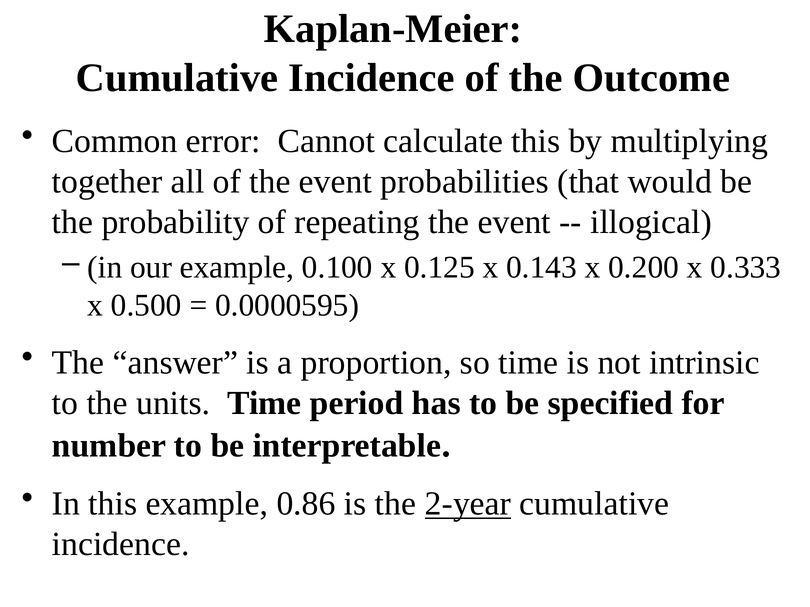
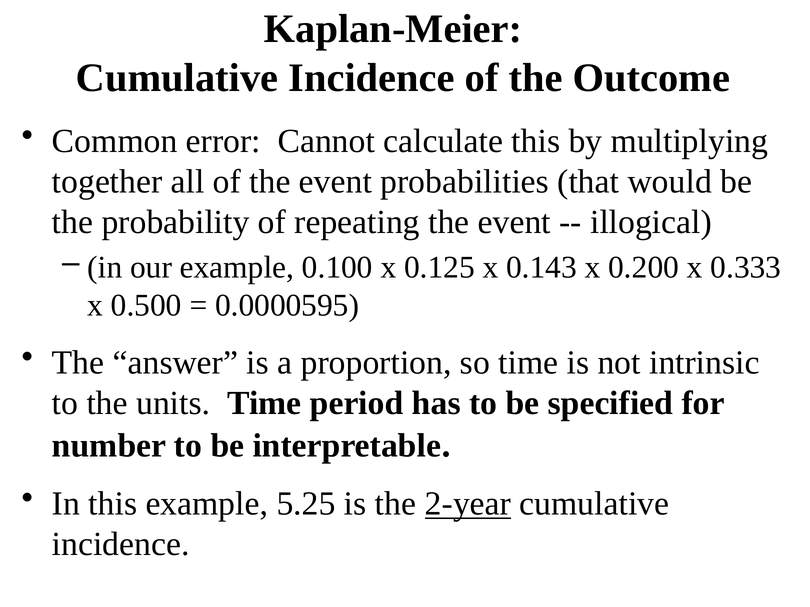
0.86: 0.86 -> 5.25 (306, 504)
